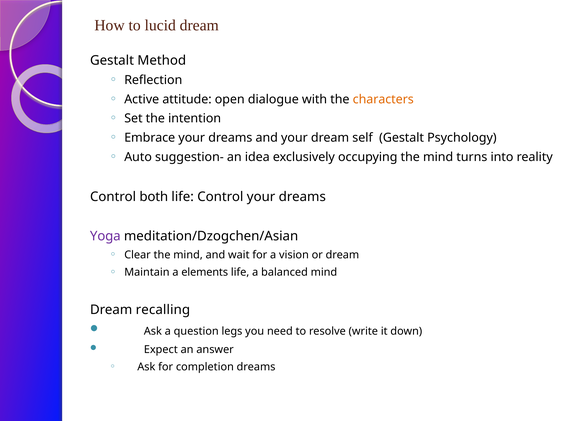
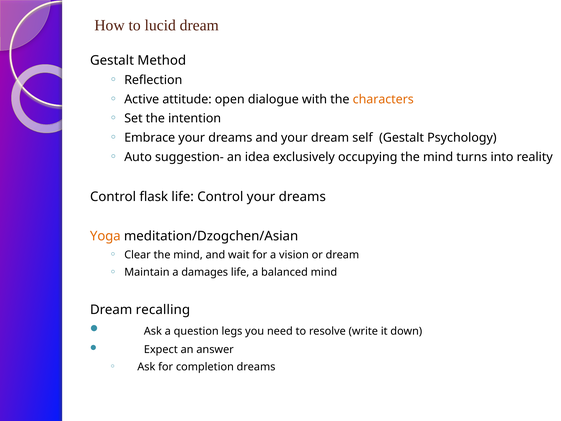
both: both -> flask (154, 197)
Yoga colour: purple -> orange (105, 236)
elements: elements -> damages (205, 272)
